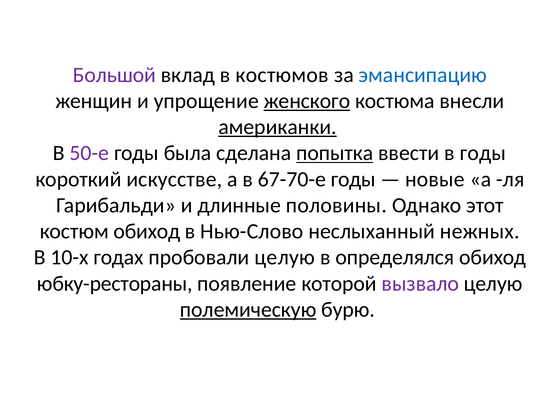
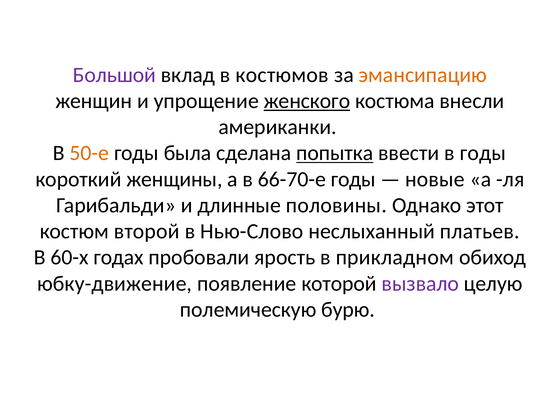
эмансипацию colour: blue -> orange (423, 75)
американки underline: present -> none (278, 127)
50-е colour: purple -> orange (89, 153)
искусстве: искусстве -> женщины (174, 179)
67-70-е: 67-70-е -> 66-70-е (292, 179)
костюм обиход: обиход -> второй (147, 231)
нежных: нежных -> платьев (480, 231)
10-х: 10-х -> 60-х (70, 257)
пробовали целую: целую -> ярость (285, 257)
определялся: определялся -> прикладном (395, 257)
юбку-рестораны: юбку-рестораны -> юбку-движение (115, 284)
полемическую underline: present -> none (248, 310)
